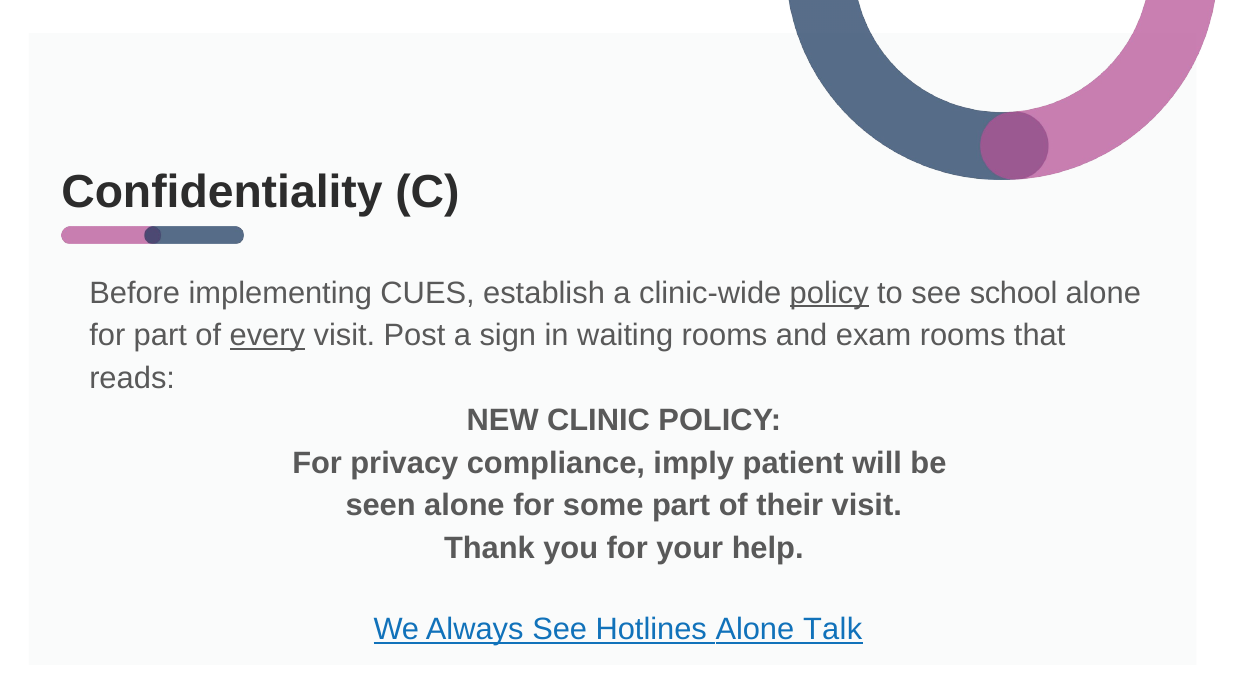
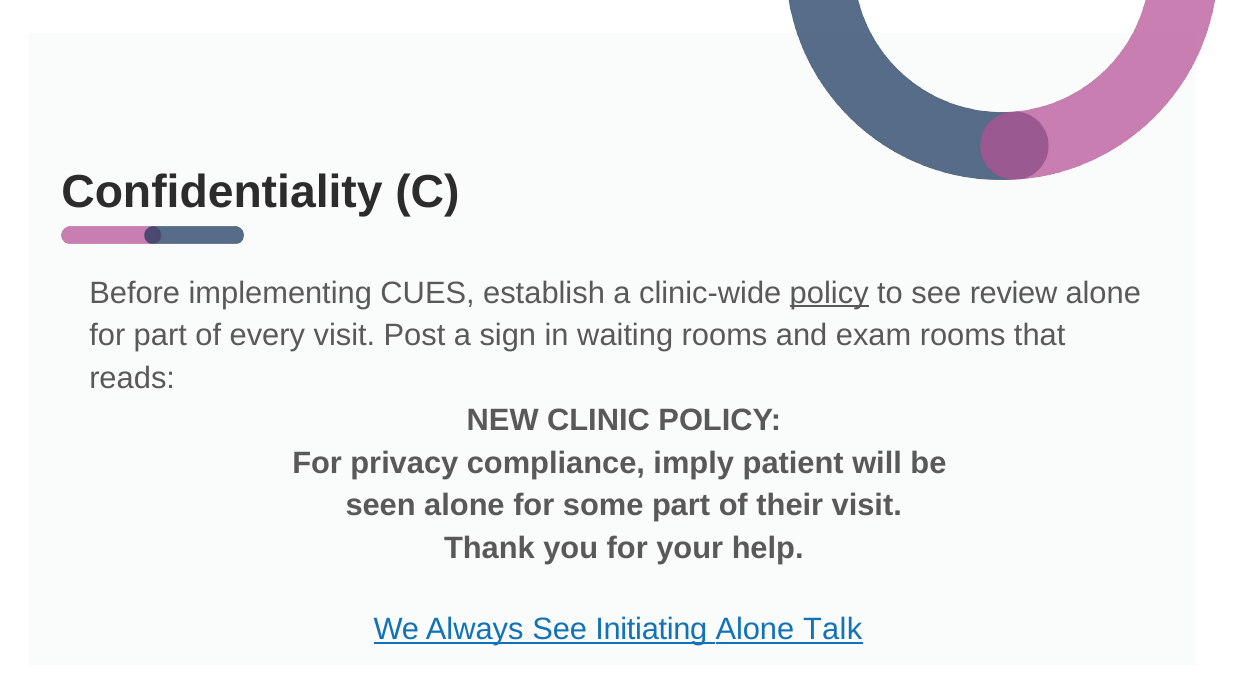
school: school -> review (1014, 293)
every underline: present -> none (267, 336)
Hotlines: Hotlines -> Initiating (651, 629)
